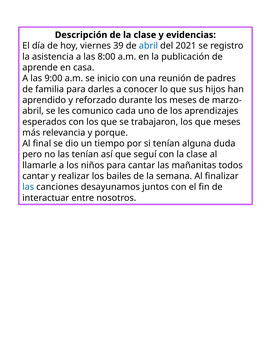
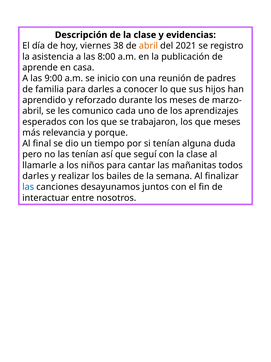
39: 39 -> 38 (118, 46)
abril colour: blue -> orange (148, 46)
cantar: cantar -> darles (36, 176)
